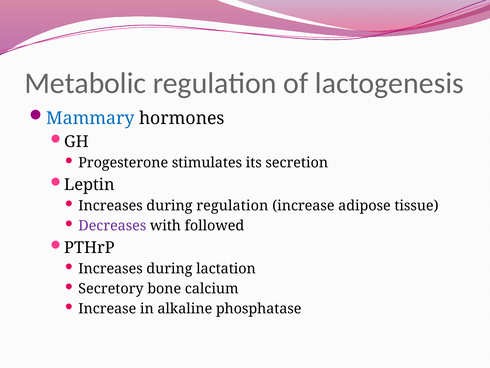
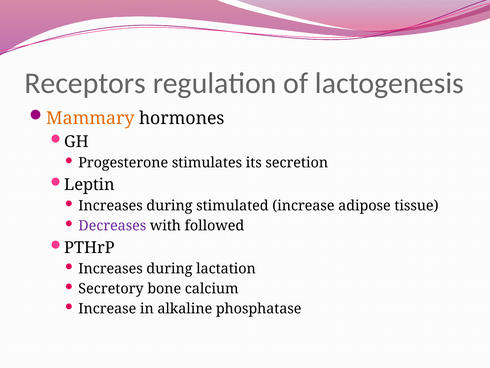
Metabolic: Metabolic -> Receptors (85, 83)
Mammary colour: blue -> orange (90, 118)
during regulation: regulation -> stimulated (232, 206)
